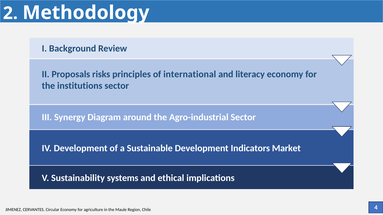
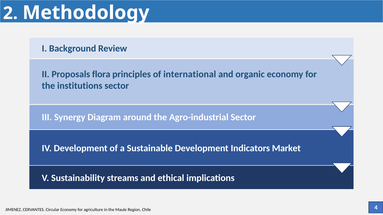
risks: risks -> flora (101, 74)
literacy: literacy -> organic (250, 74)
systems: systems -> streams (123, 178)
